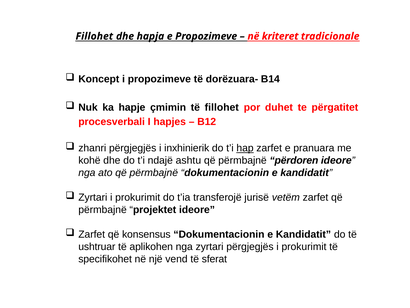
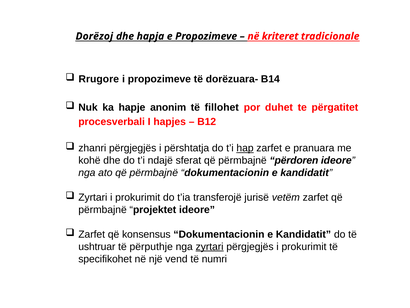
Fillohet: Fillohet -> Dorëzoj (94, 36)
Koncept: Koncept -> Rrugore (99, 79)
çmimin: çmimin -> anonim (168, 107)
inxhinierik: inxhinierik -> përshtatja (187, 148)
ashtu: ashtu -> sferat (188, 160)
aplikohen: aplikohen -> përputhje (151, 246)
zyrtari underline: none -> present (210, 246)
sferat: sferat -> numri (214, 259)
